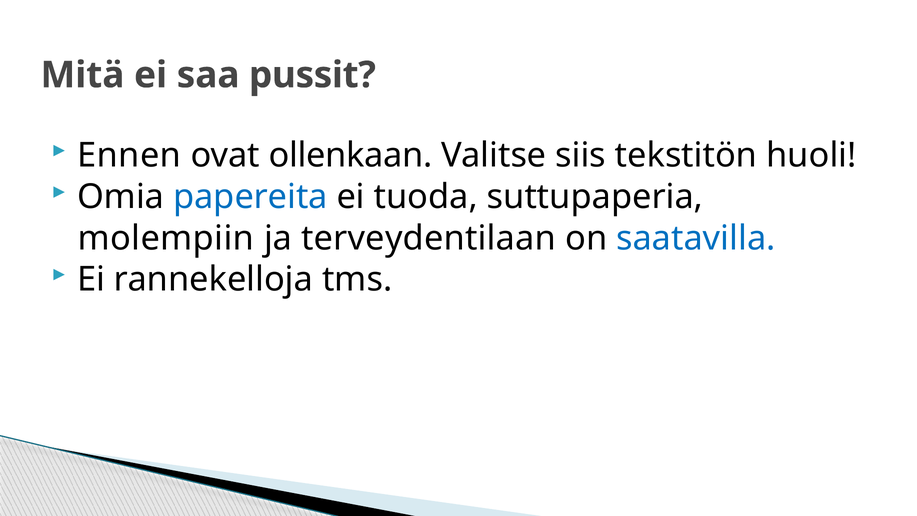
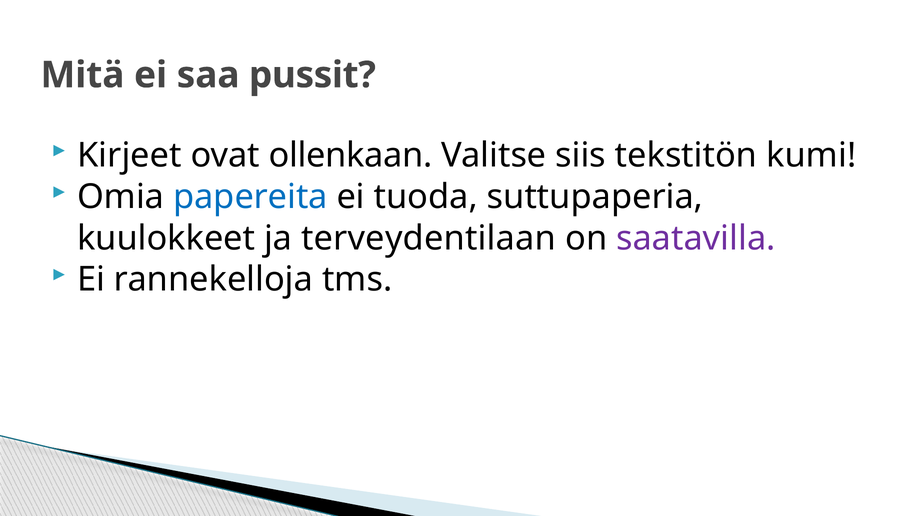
Ennen: Ennen -> Kirjeet (129, 156)
huoli: huoli -> kumi (811, 156)
molempiin: molempiin -> kuulokkeet (166, 238)
saatavilla colour: blue -> purple (696, 238)
